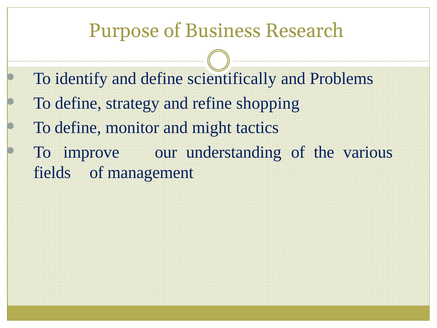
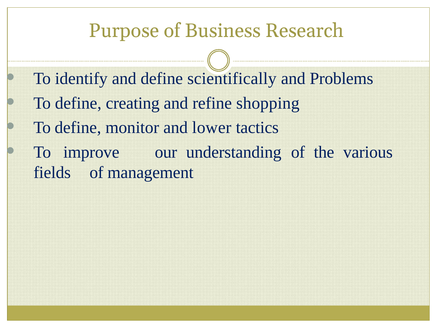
strategy: strategy -> creating (133, 103)
might: might -> lower (212, 127)
